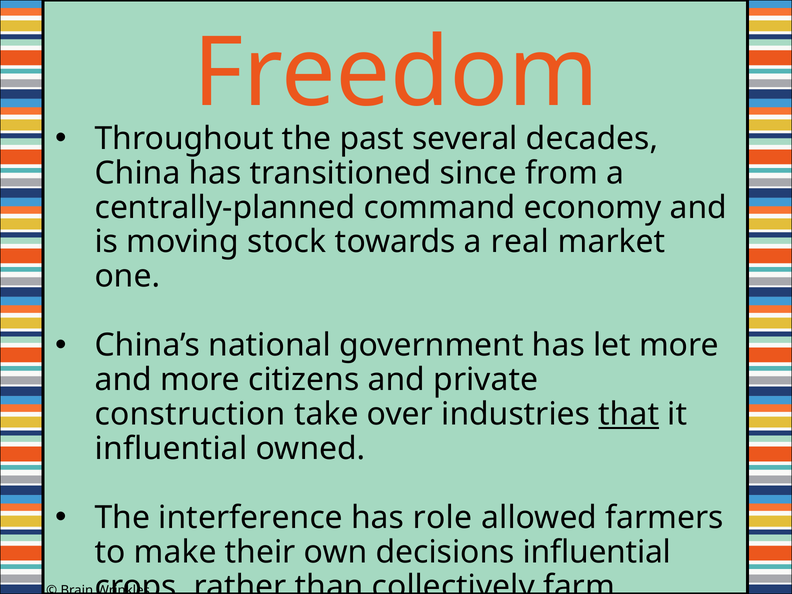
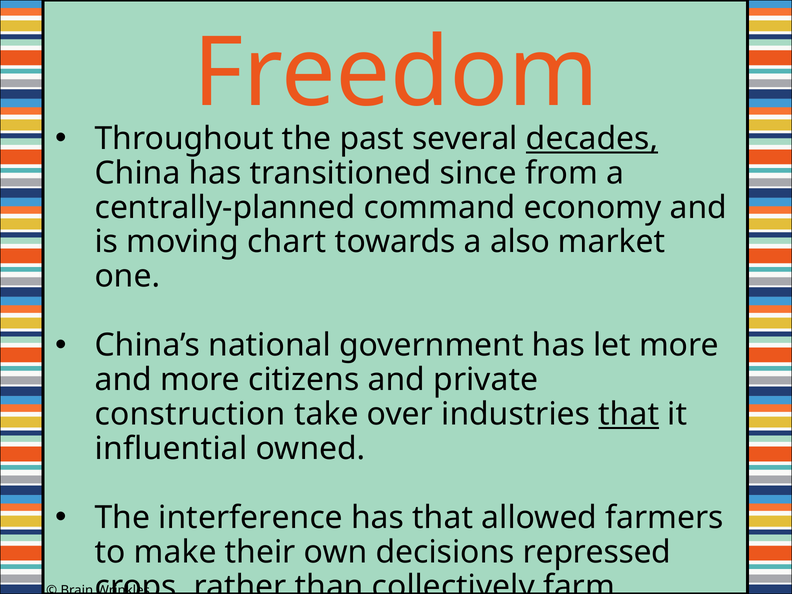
decades underline: none -> present (592, 139)
stock: stock -> chart (287, 242)
real: real -> also (520, 242)
has role: role -> that (443, 518)
decisions influential: influential -> repressed (597, 552)
